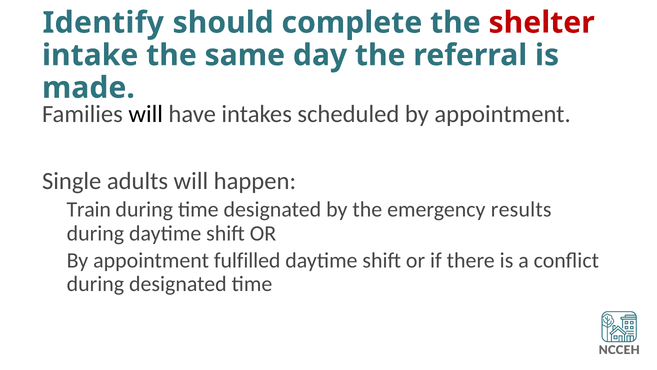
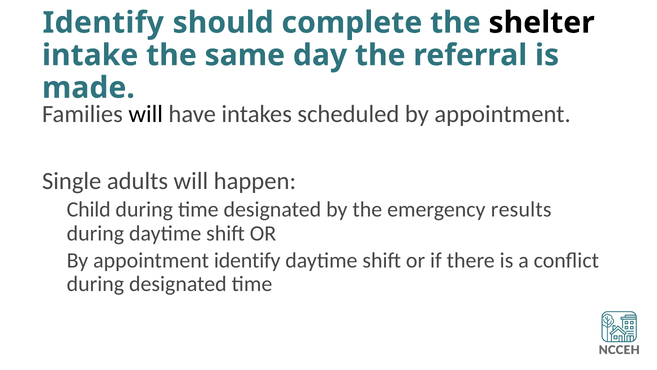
shelter colour: red -> black (542, 23)
Train: Train -> Child (89, 209)
appointment fulfilled: fulfilled -> identify (247, 260)
